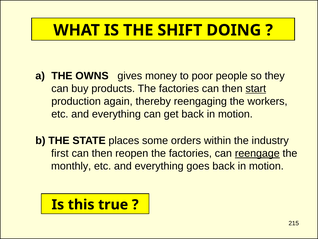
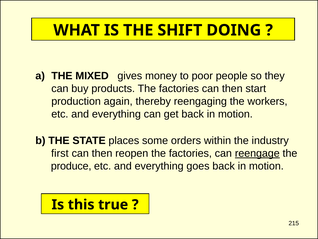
OWNS: OWNS -> MIXED (92, 76)
start underline: present -> none (256, 88)
monthly: monthly -> produce (71, 166)
